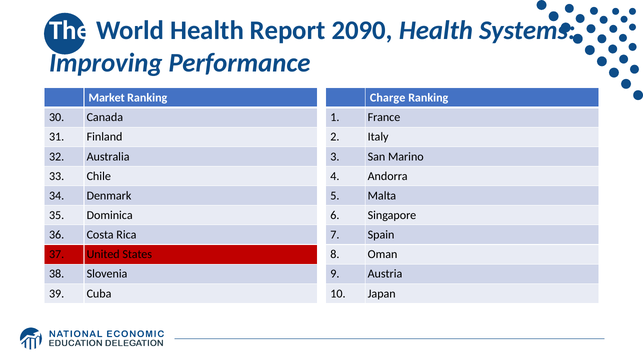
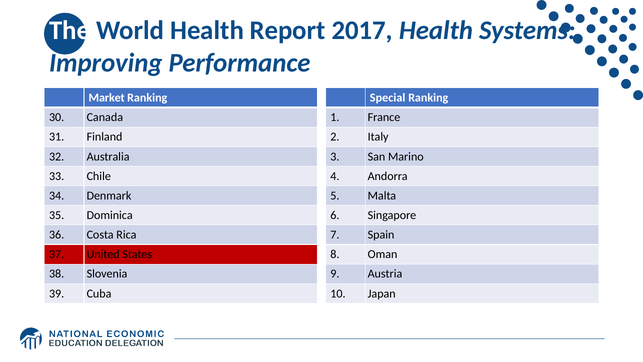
2090: 2090 -> 2017 (362, 30)
Charge: Charge -> Special (388, 98)
